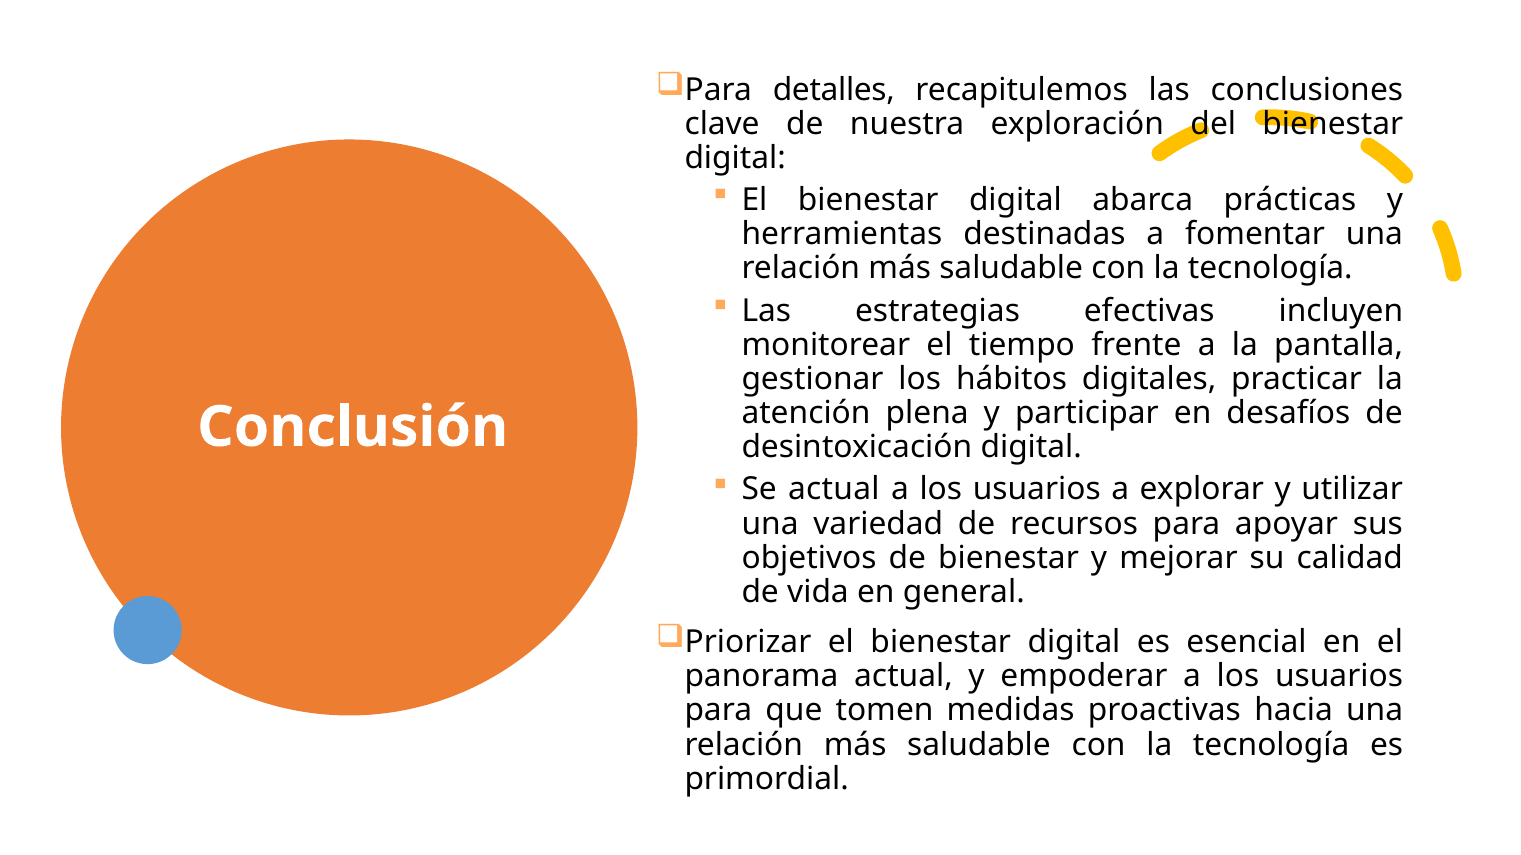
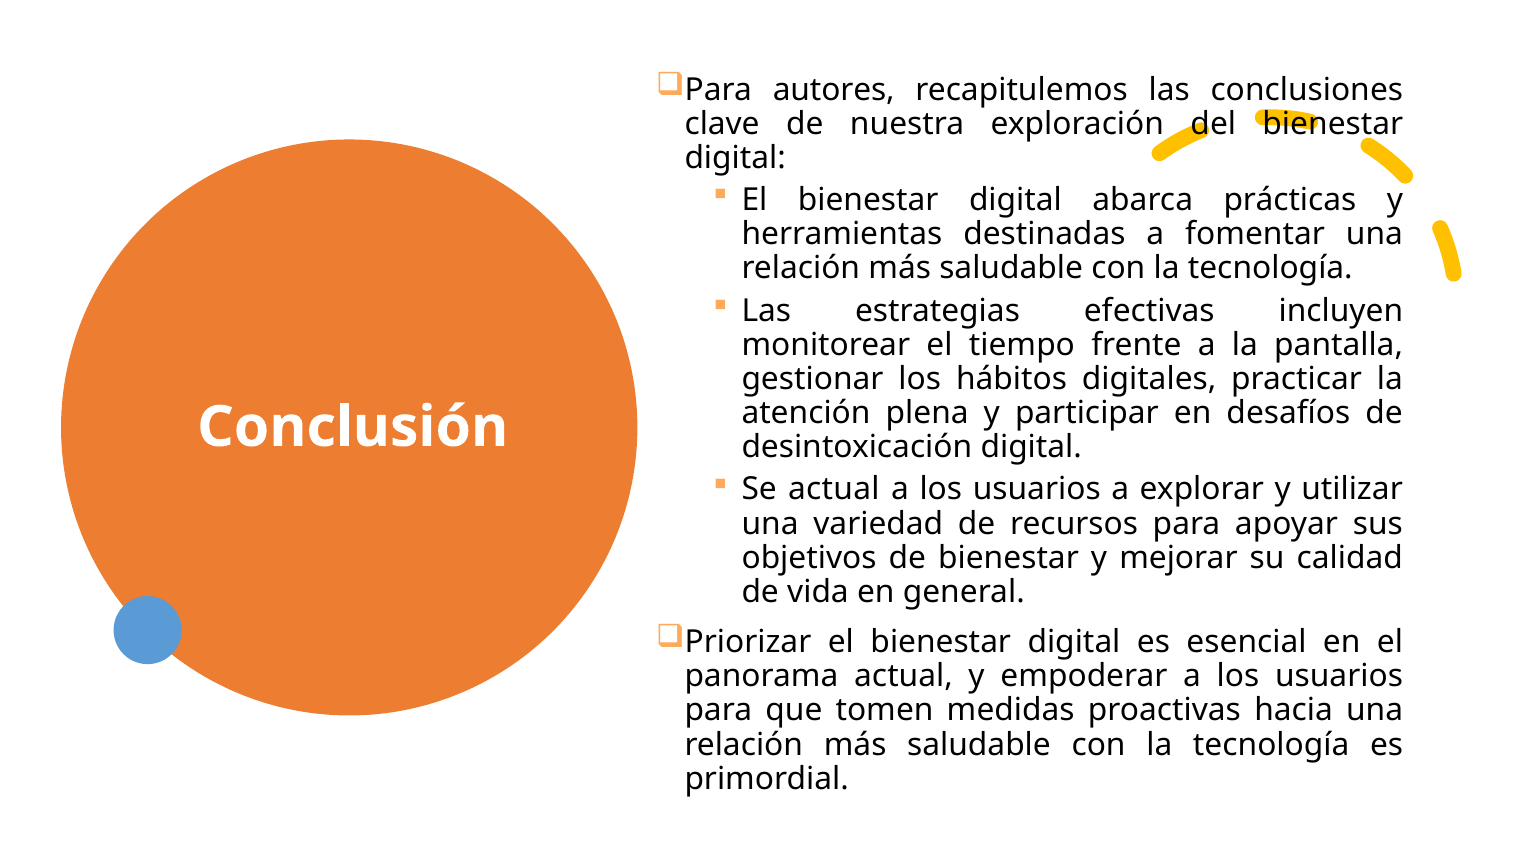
detalles: detalles -> autores (834, 90)
